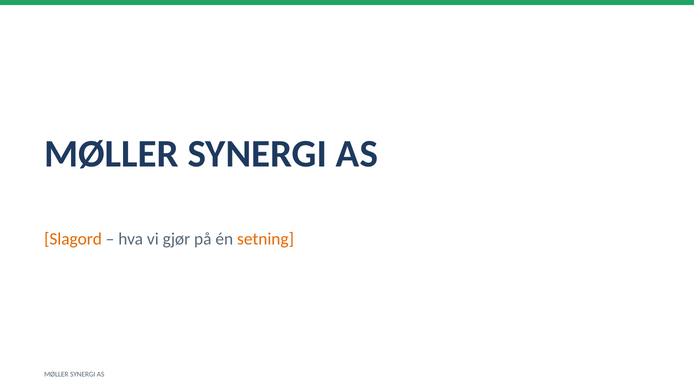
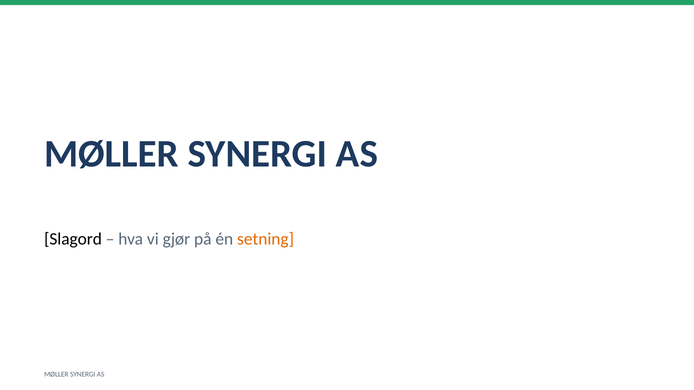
Slagord colour: orange -> black (73, 239)
